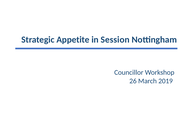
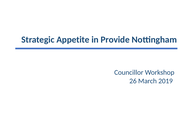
Session: Session -> Provide (115, 40)
